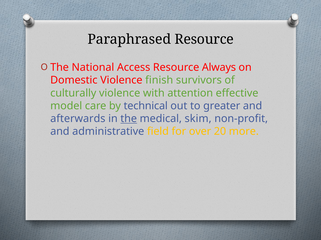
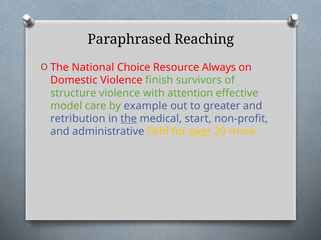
Paraphrased Resource: Resource -> Reaching (204, 40)
Access: Access -> Choice (134, 68)
culturally: culturally -> structure (73, 93)
technical: technical -> example (146, 106)
afterwards: afterwards -> retribution (78, 119)
skim: skim -> start (198, 119)
over underline: none -> present (200, 132)
